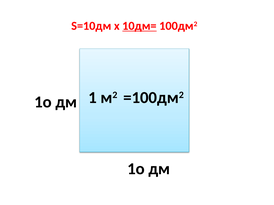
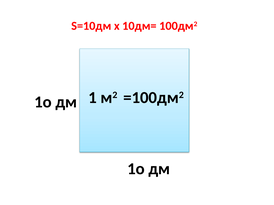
10дм= underline: present -> none (139, 26)
